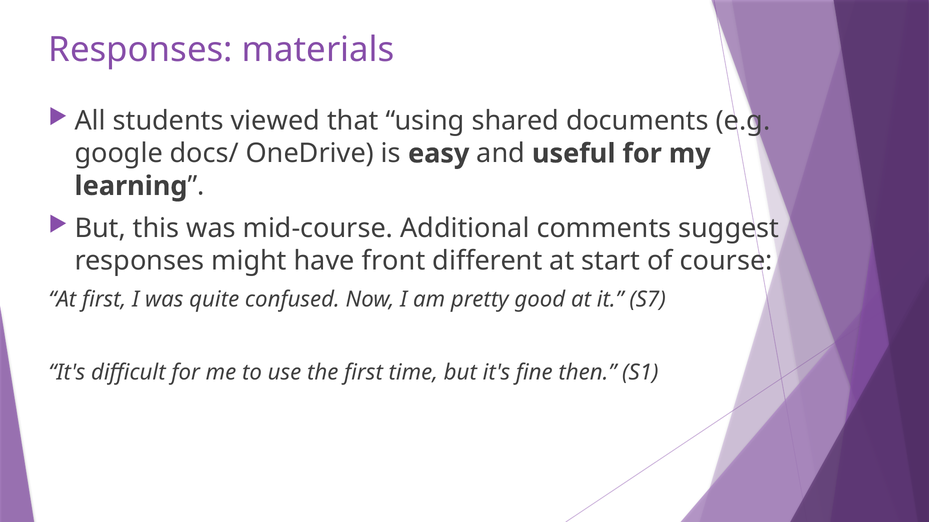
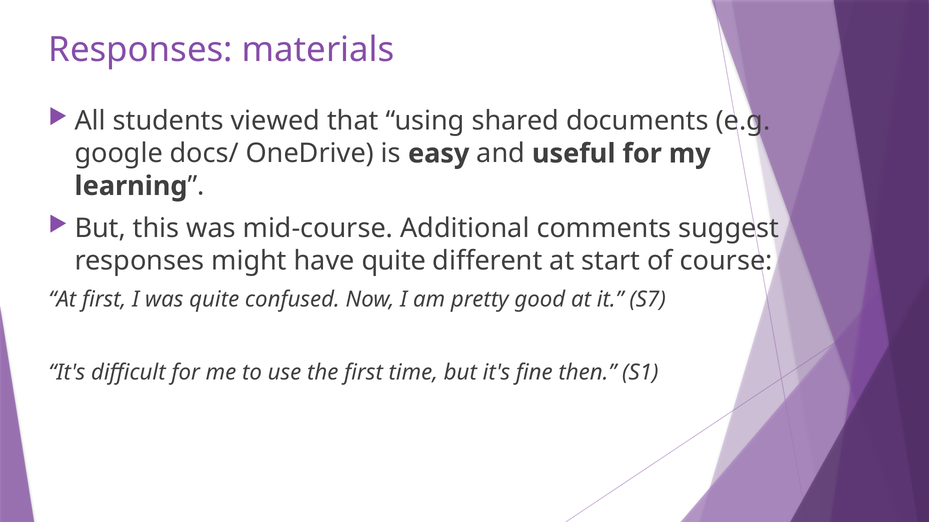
have front: front -> quite (394, 261)
